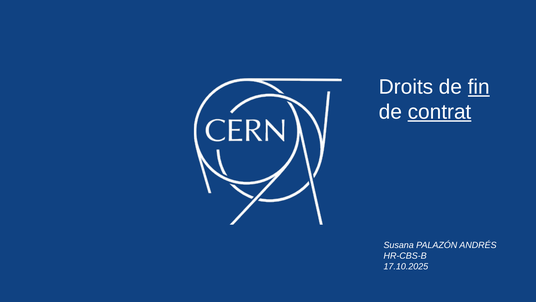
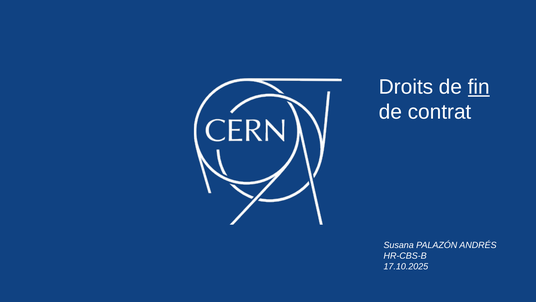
contrat underline: present -> none (440, 112)
